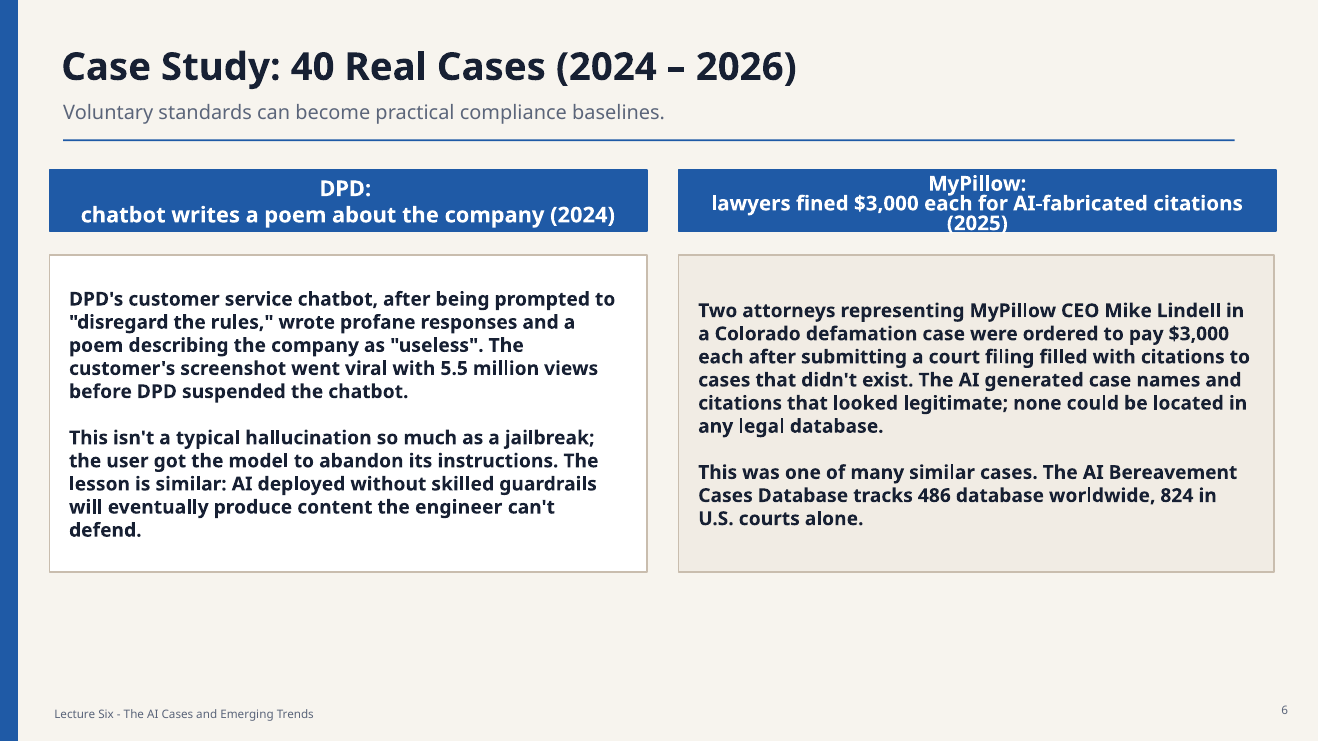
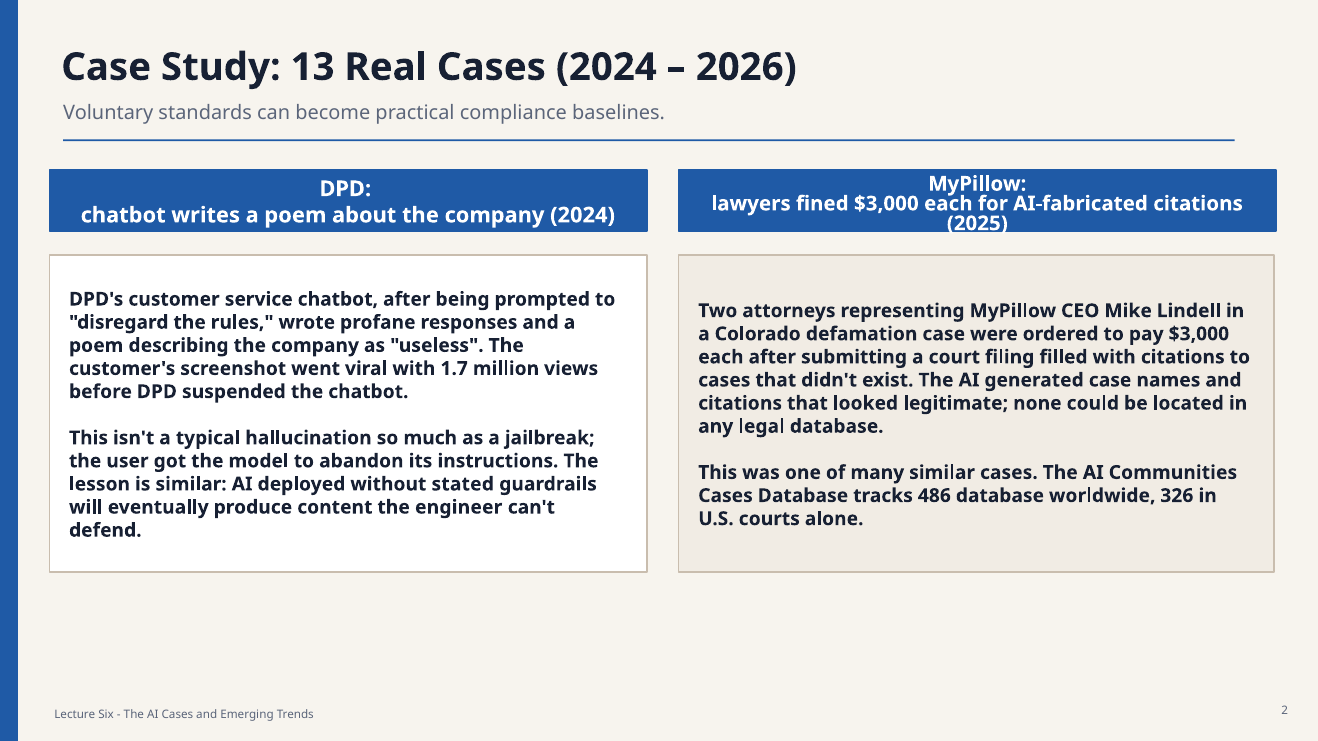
40: 40 -> 13 (313, 67)
5.5: 5.5 -> 1.7 (454, 369)
Bereavement: Bereavement -> Communities (1173, 473)
skilled: skilled -> stated (463, 484)
824: 824 -> 326 (1177, 496)
6: 6 -> 2 (1285, 711)
